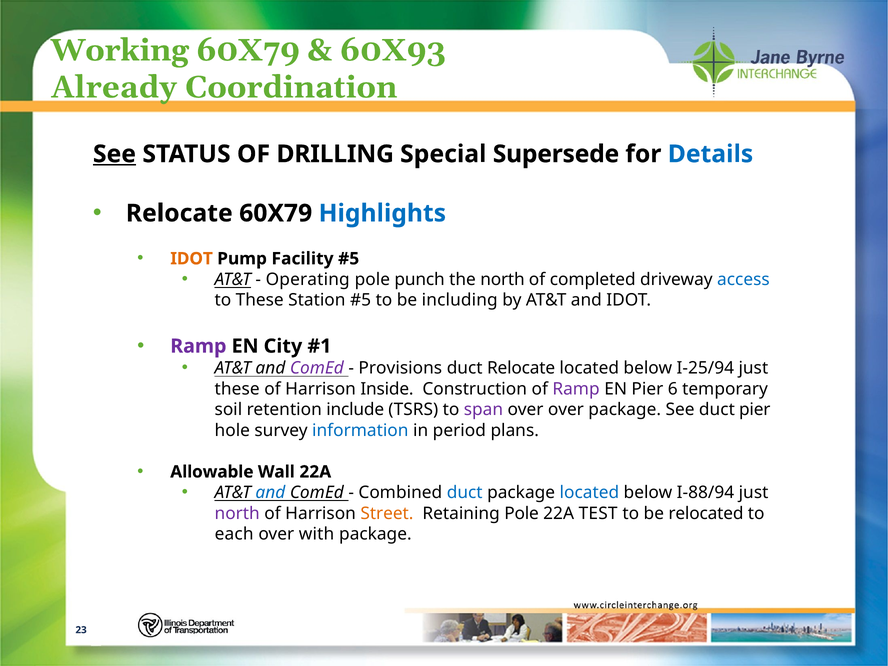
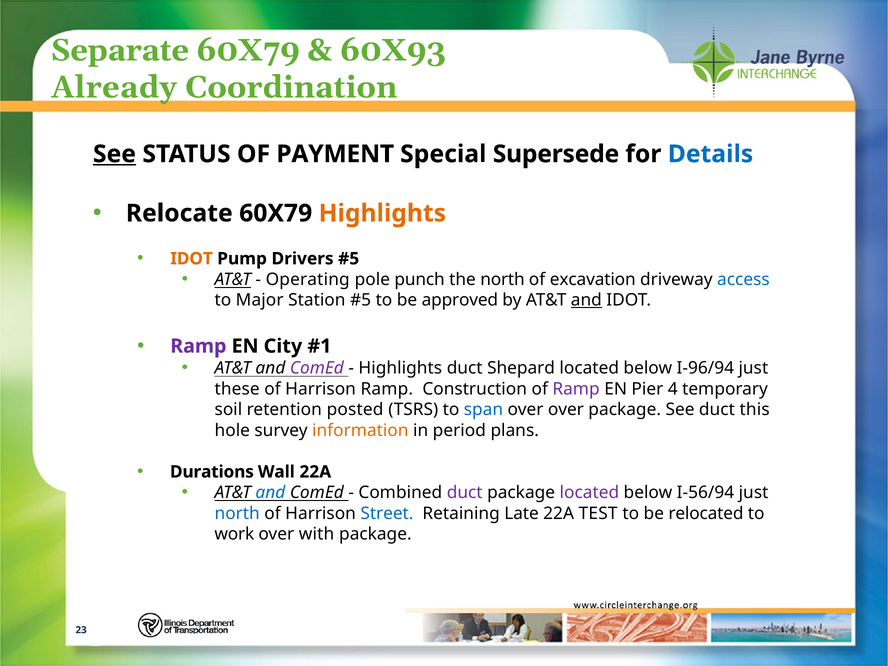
Working: Working -> Separate (120, 50)
DRILLING: DRILLING -> PAYMENT (335, 154)
Highlights colour: blue -> orange (382, 213)
Facility: Facility -> Drivers (303, 259)
completed: completed -> excavation (593, 279)
to These: These -> Major (260, 300)
including: including -> approved (460, 300)
and underline: none -> present (586, 300)
Provisions: Provisions -> Highlights (400, 368)
duct Relocate: Relocate -> Shepard (521, 368)
I-25/94: I-25/94 -> I-96/94 (705, 368)
Harrison Inside: Inside -> Ramp (387, 389)
6: 6 -> 4 (673, 389)
include: include -> posted (355, 410)
span colour: purple -> blue (483, 410)
duct pier: pier -> this (755, 410)
information colour: blue -> orange (360, 430)
Allowable: Allowable -> Durations (212, 472)
duct colour: blue -> purple (465, 493)
located colour: blue -> purple (589, 493)
I-88/94: I-88/94 -> I-56/94 (705, 493)
north colour: purple -> blue (237, 513)
Street colour: orange -> blue (387, 513)
Retaining Pole: Pole -> Late (522, 513)
each: each -> work (234, 534)
